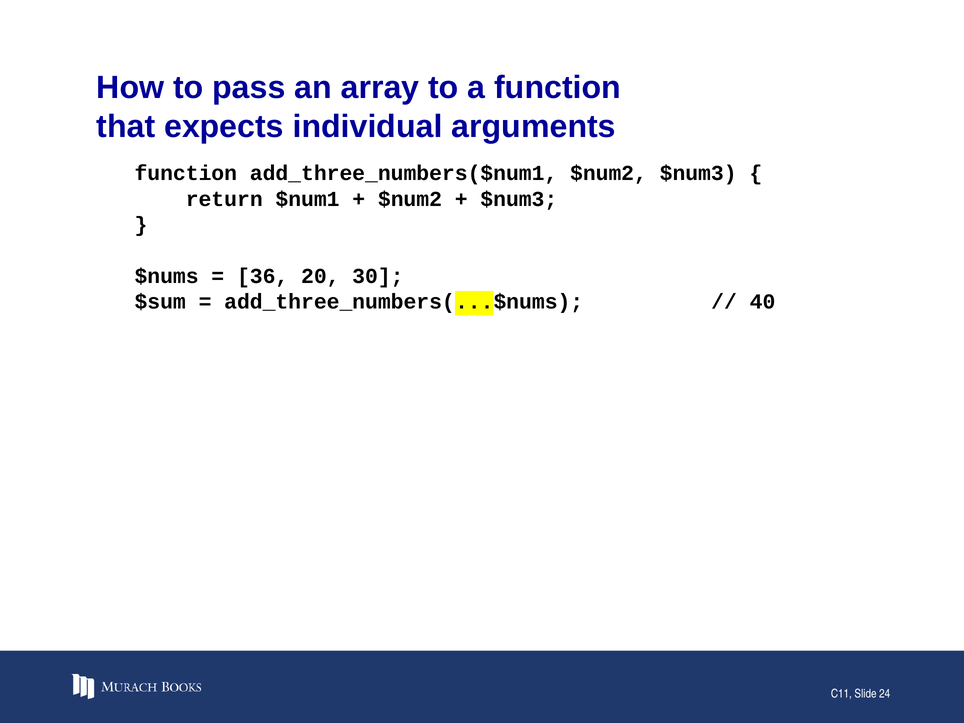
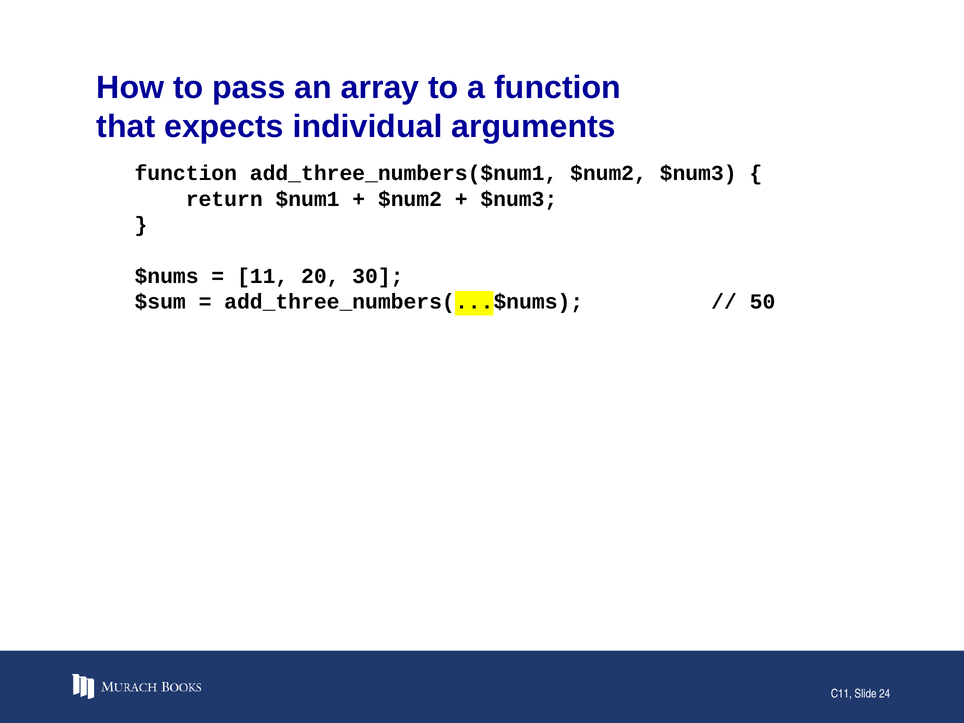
36: 36 -> 11 (263, 276)
40: 40 -> 50 (763, 302)
